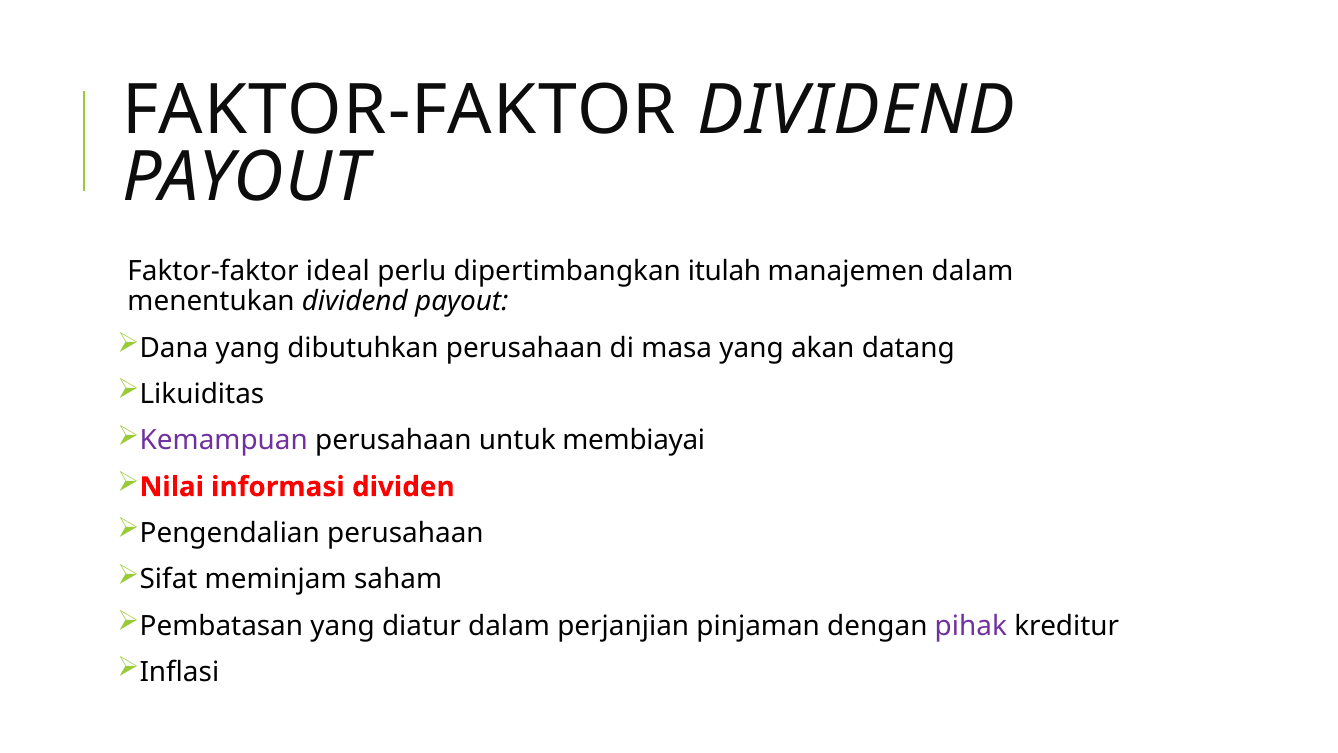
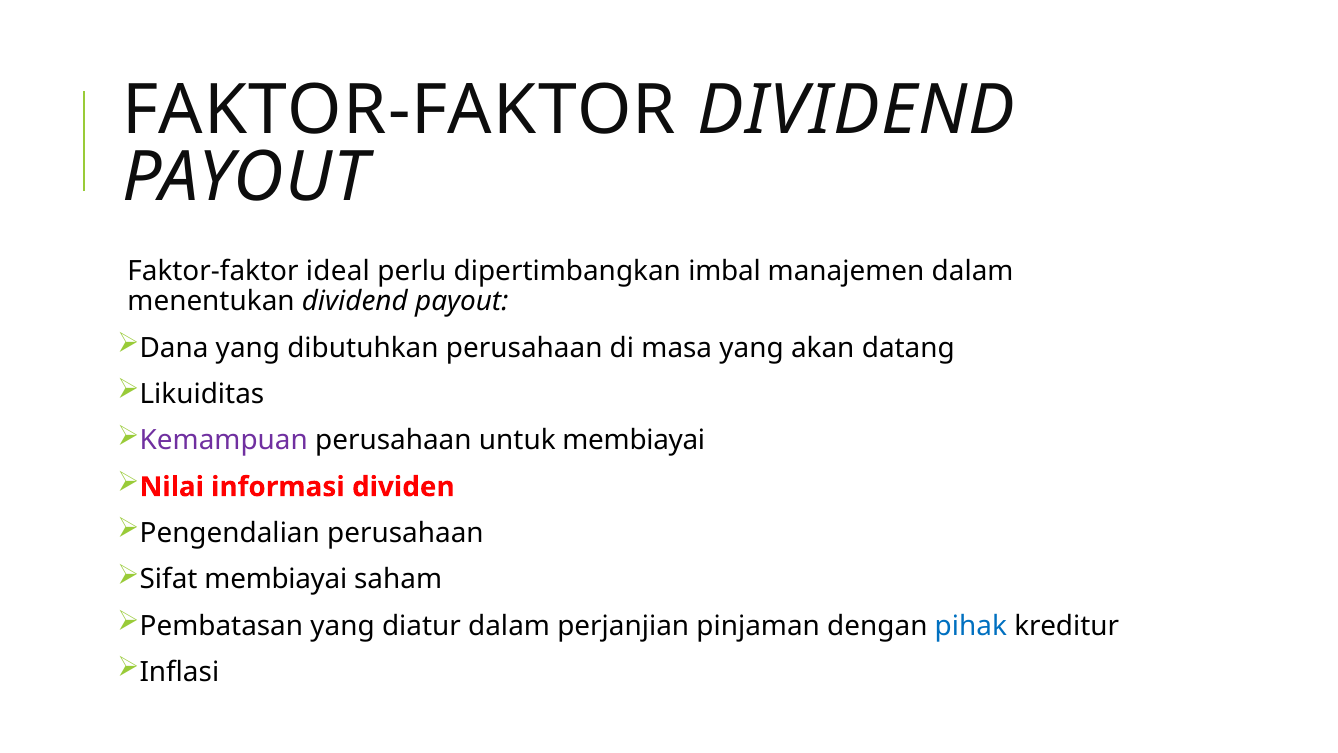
itulah: itulah -> imbal (724, 271)
Sifat meminjam: meminjam -> membiayai (276, 579)
pihak colour: purple -> blue (971, 626)
